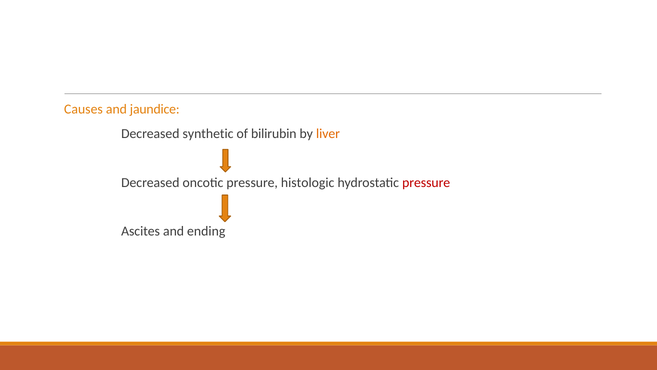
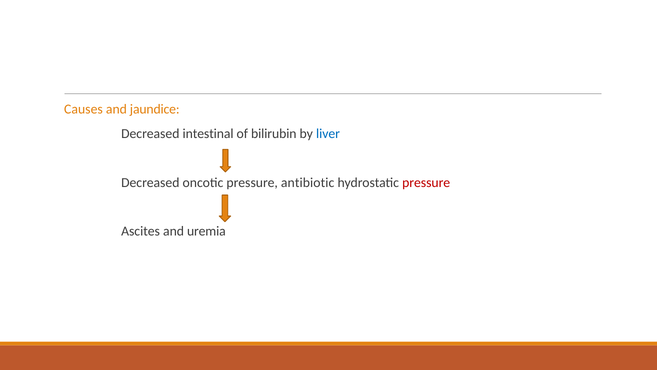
synthetic: synthetic -> intestinal (208, 134)
liver colour: orange -> blue (328, 134)
histologic: histologic -> antibiotic (308, 182)
ending: ending -> uremia (206, 231)
